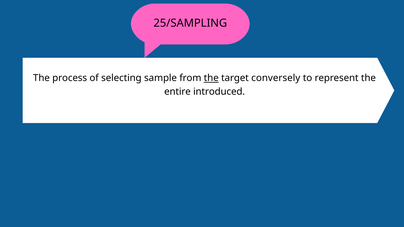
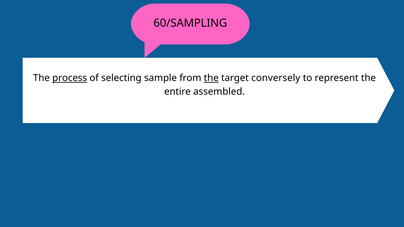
25/SAMPLING: 25/SAMPLING -> 60/SAMPLING (190, 23)
process underline: none -> present (70, 78)
introduced: introduced -> assembled (219, 92)
